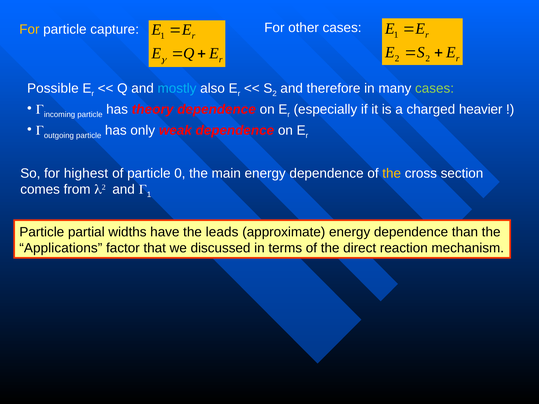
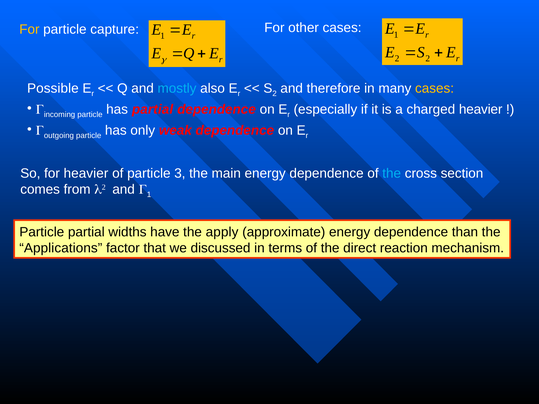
cases colour: light green -> yellow (435, 88)
has theory: theory -> partial (153, 109)
for highest: highest -> heavier (86, 173)
0: 0 -> 3 (180, 173)
the colour: yellow -> light blue (392, 173)
leads: leads -> apply (222, 232)
